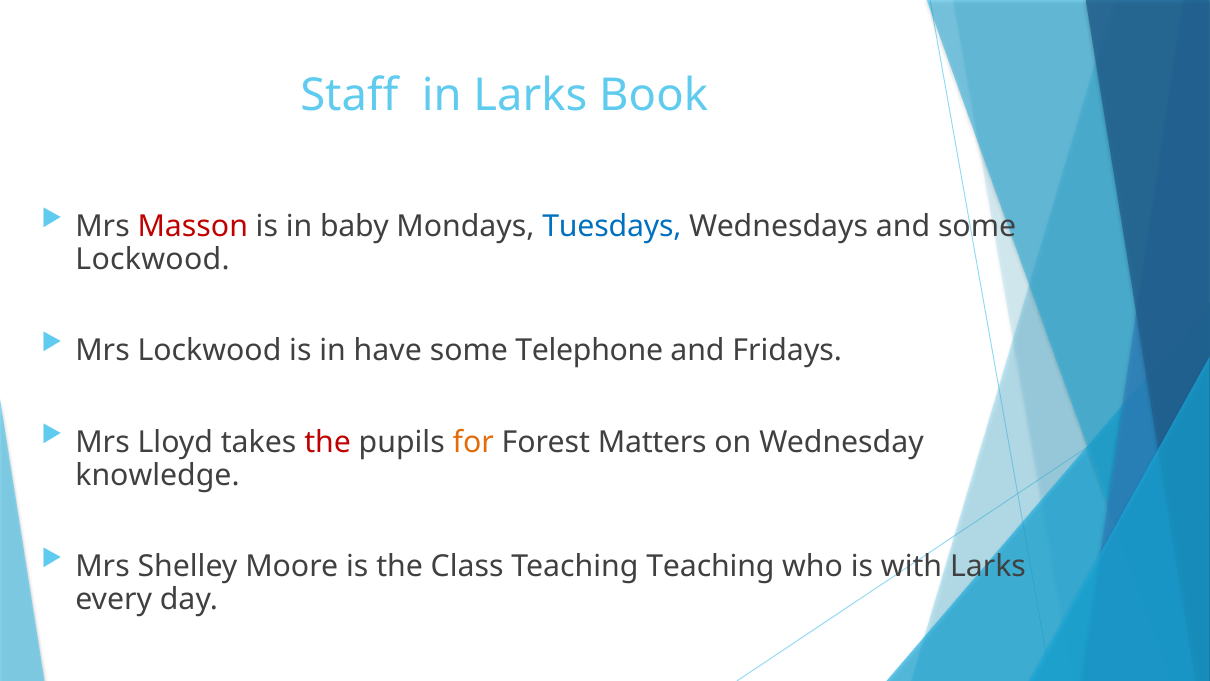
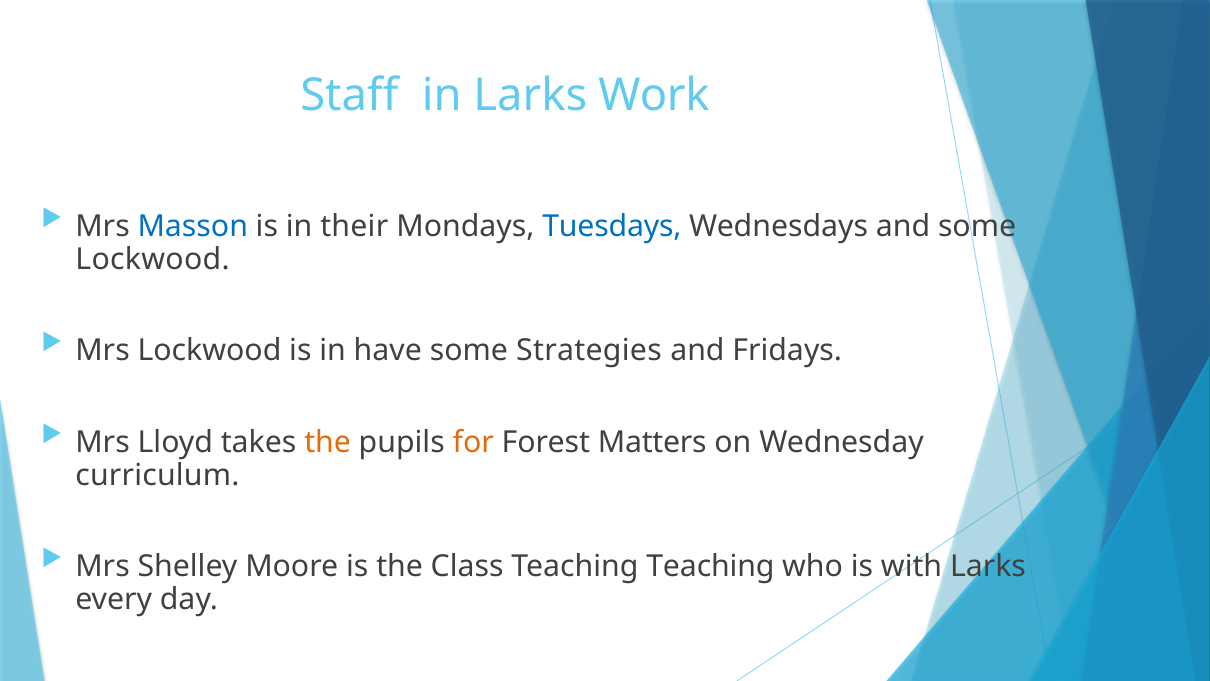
Book: Book -> Work (654, 95)
Masson colour: red -> blue (193, 226)
baby: baby -> their (354, 226)
Telephone: Telephone -> Strategies (589, 351)
the colour: red -> orange (328, 442)
knowledge: knowledge -> curriculum (157, 475)
